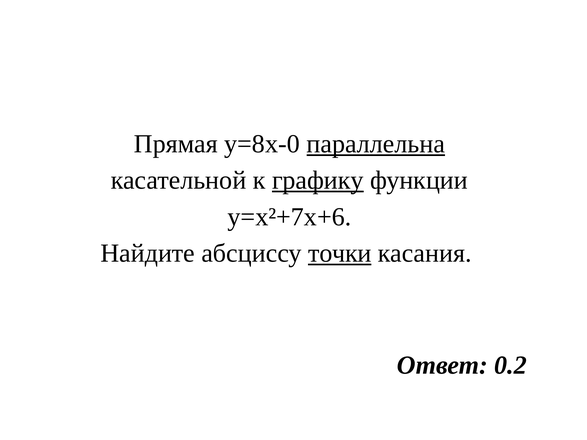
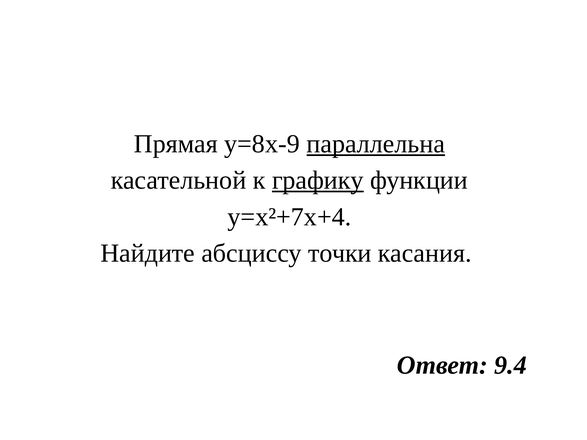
y=8x-0: y=8x-0 -> y=8x-9 (262, 144)
y=x²+7x+6: y=x²+7x+6 -> y=x²+7x+4 (289, 217)
точки underline: present -> none (340, 253)
0.2: 0.2 -> 9.4 (510, 365)
